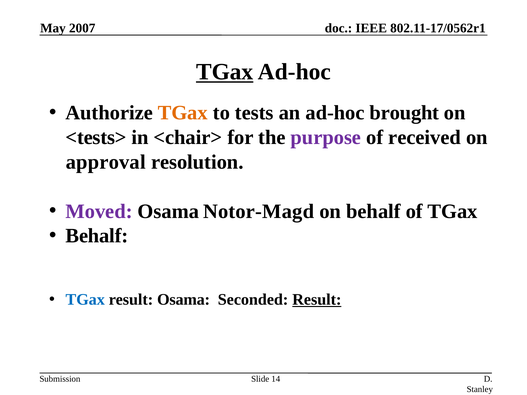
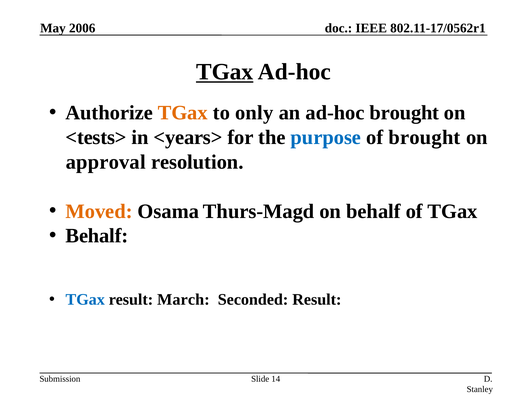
2007: 2007 -> 2006 (82, 28)
tests: tests -> only (254, 113)
<chair>: <chair> -> <years> (188, 138)
purpose colour: purple -> blue (326, 138)
of received: received -> brought (425, 138)
Moved colour: purple -> orange (99, 211)
Notor-Magd: Notor-Magd -> Thurs-Magd (259, 211)
result Osama: Osama -> March (183, 300)
Result underline: present -> none (317, 300)
